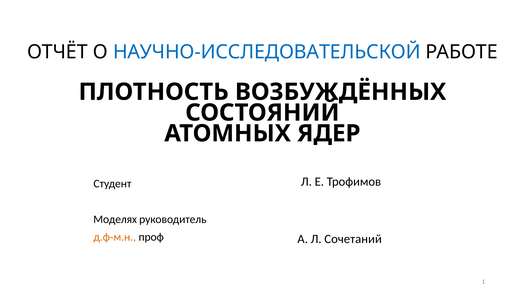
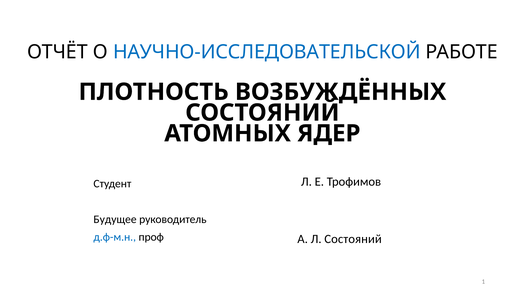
Моделях: Моделях -> Будущее (115, 220)
д.ф-м.н colour: orange -> blue (115, 237)
Л Сочетаний: Сочетаний -> Состояний (353, 239)
